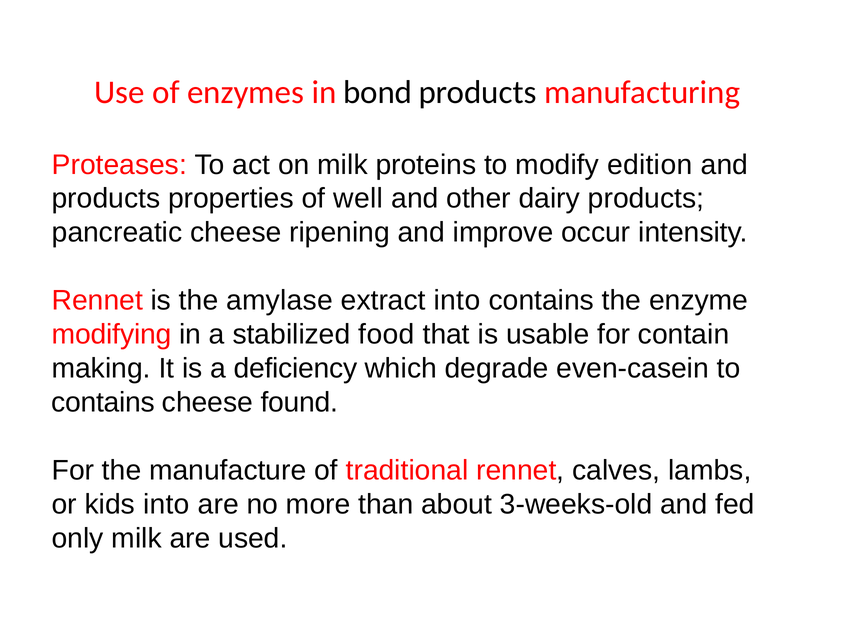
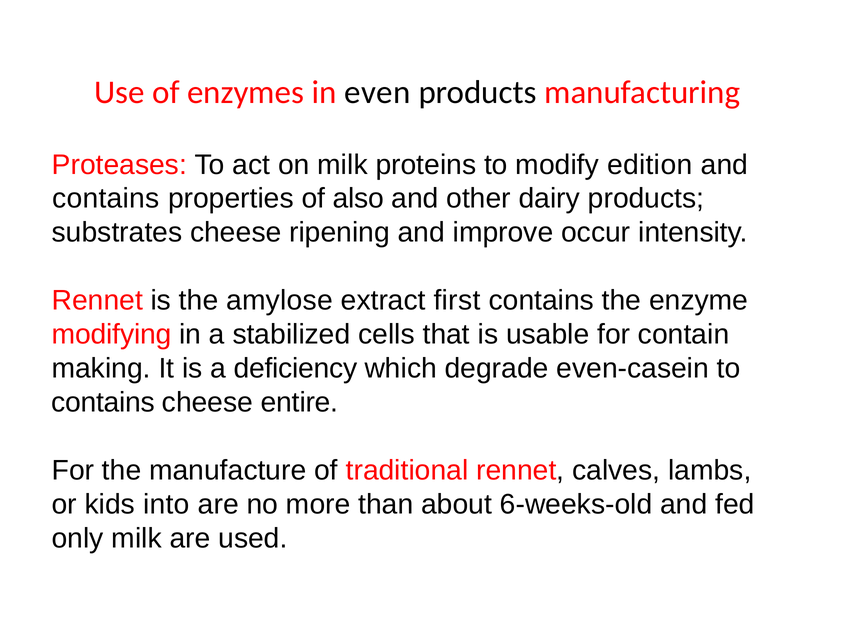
bond: bond -> even (377, 92)
products: products -> contains (106, 199)
well: well -> also (358, 199)
pancreatic: pancreatic -> substrates (117, 233)
amylase: amylase -> amylose (279, 300)
extract into: into -> first (457, 300)
food: food -> cells (387, 334)
found: found -> entire (300, 402)
3-weeks-old: 3-weeks-old -> 6-weeks-old (576, 504)
